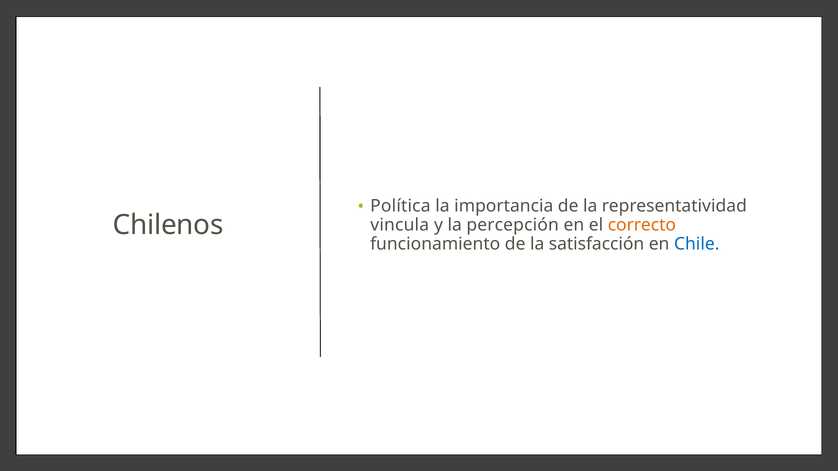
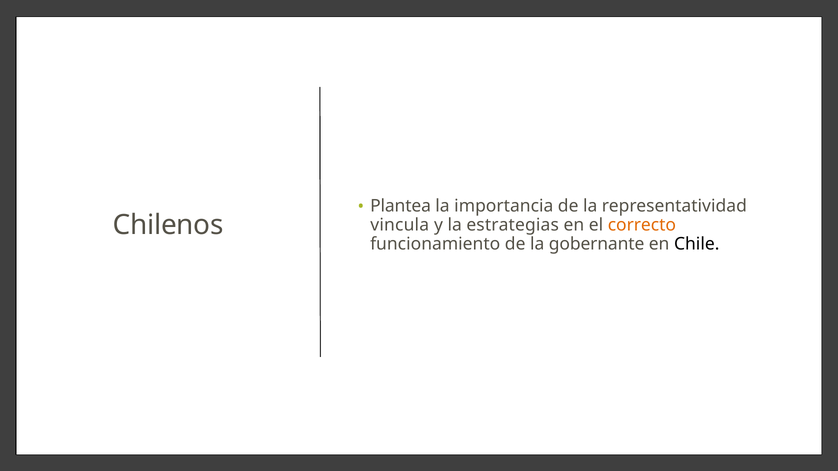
Política: Política -> Plantea (401, 206)
percepción: percepción -> estrategias (513, 225)
satisfacción: satisfacción -> gobernante (597, 244)
Chile colour: blue -> black (697, 244)
